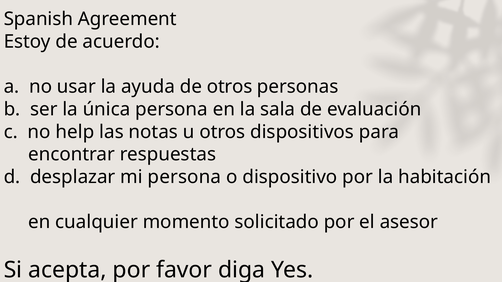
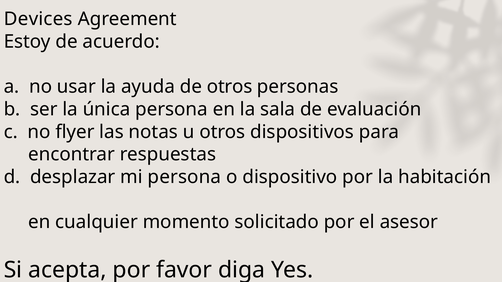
Spanish: Spanish -> Devices (38, 19)
help: help -> flyer (75, 132)
